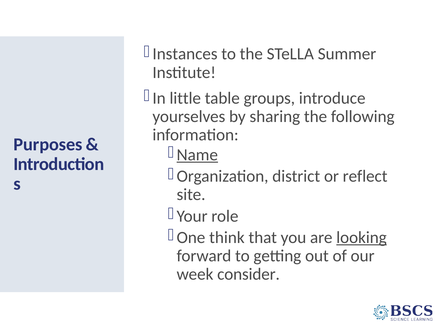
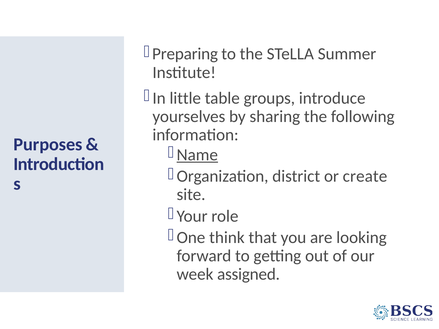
Instances: Instances -> Preparing (185, 54)
reflect: reflect -> create (365, 176)
looking underline: present -> none (362, 238)
consider: consider -> assigned (249, 274)
